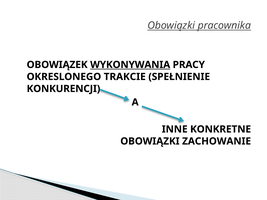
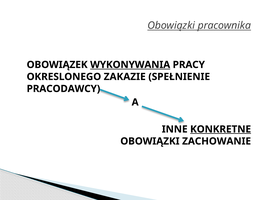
TRAKCIE: TRAKCIE -> ZAKAZIE (125, 77)
KONKURENCJI: KONKURENCJI -> PRACODAWCY (63, 89)
KONKRETNE underline: none -> present (221, 129)
